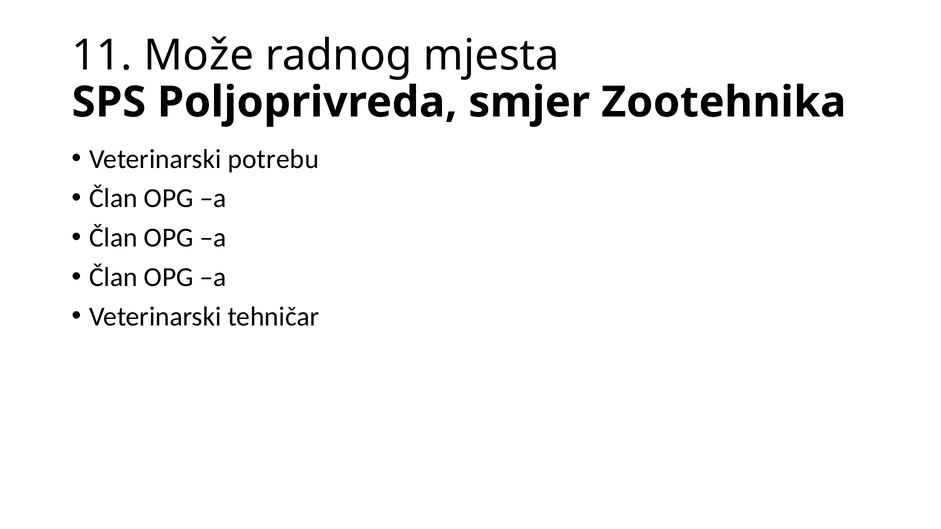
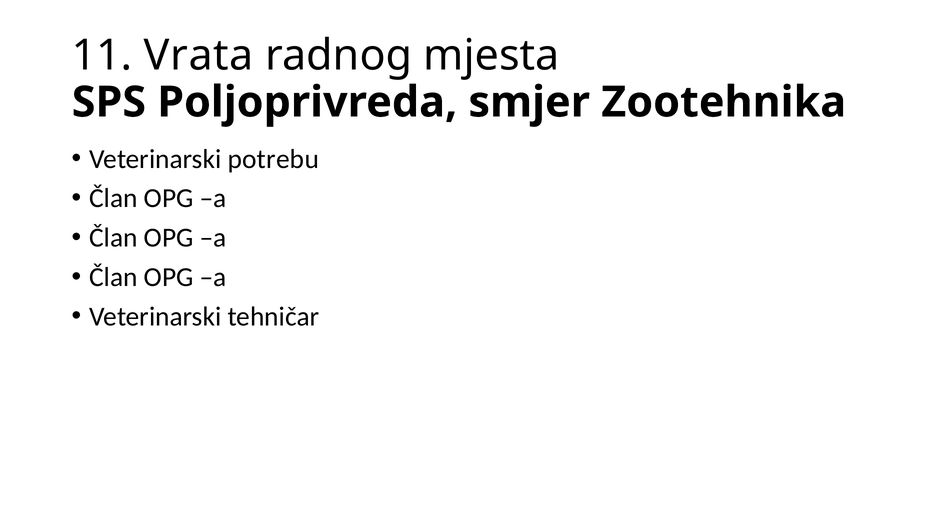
Može: Može -> Vrata (199, 56)
